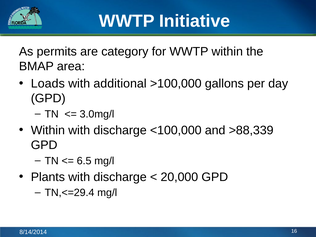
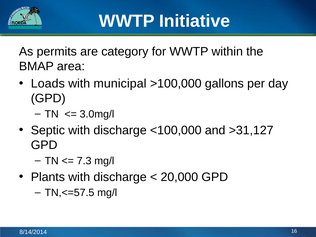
additional: additional -> municipal (120, 84)
Within: Within -> Septic (48, 130)
>88,339: >88,339 -> >31,127 (251, 130)
6.5: 6.5 -> 7.3 (84, 161)
TN,<=29.4: TN,<=29.4 -> TN,<=57.5 (69, 193)
